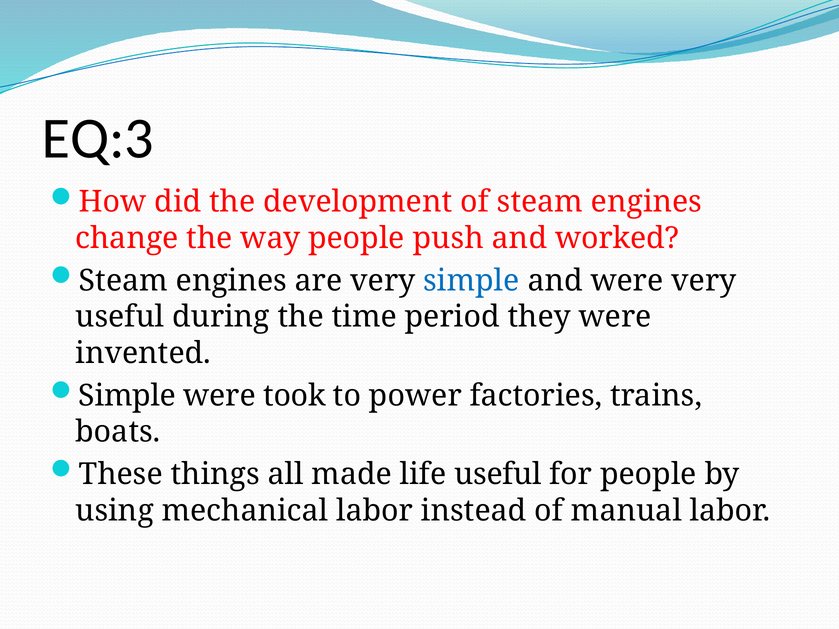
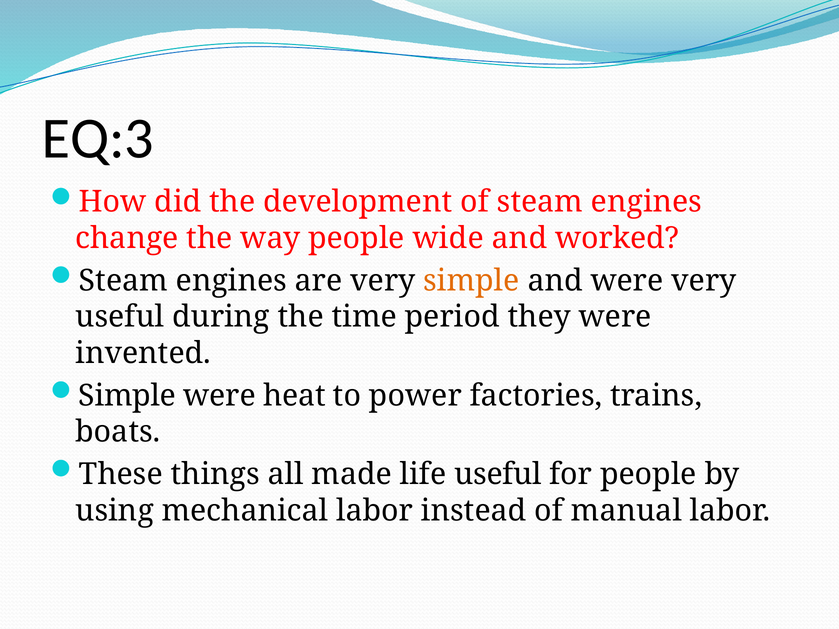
push: push -> wide (448, 238)
simple colour: blue -> orange (471, 281)
took: took -> heat (295, 396)
